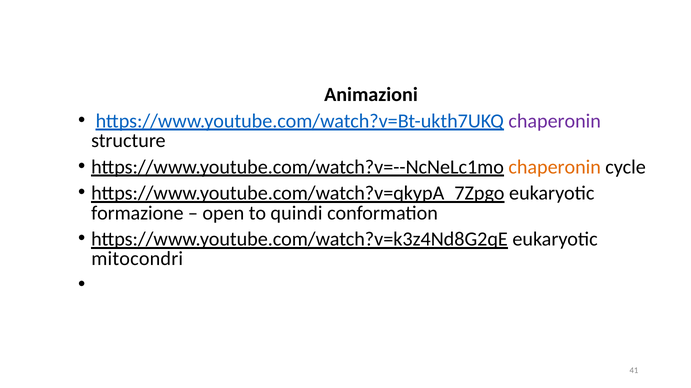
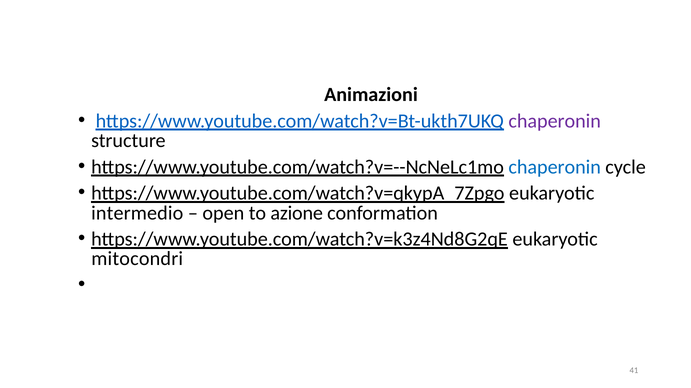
chaperonin colour: orange -> blue (555, 167)
formazione: formazione -> intermedio (137, 213)
quindi: quindi -> azione (297, 213)
